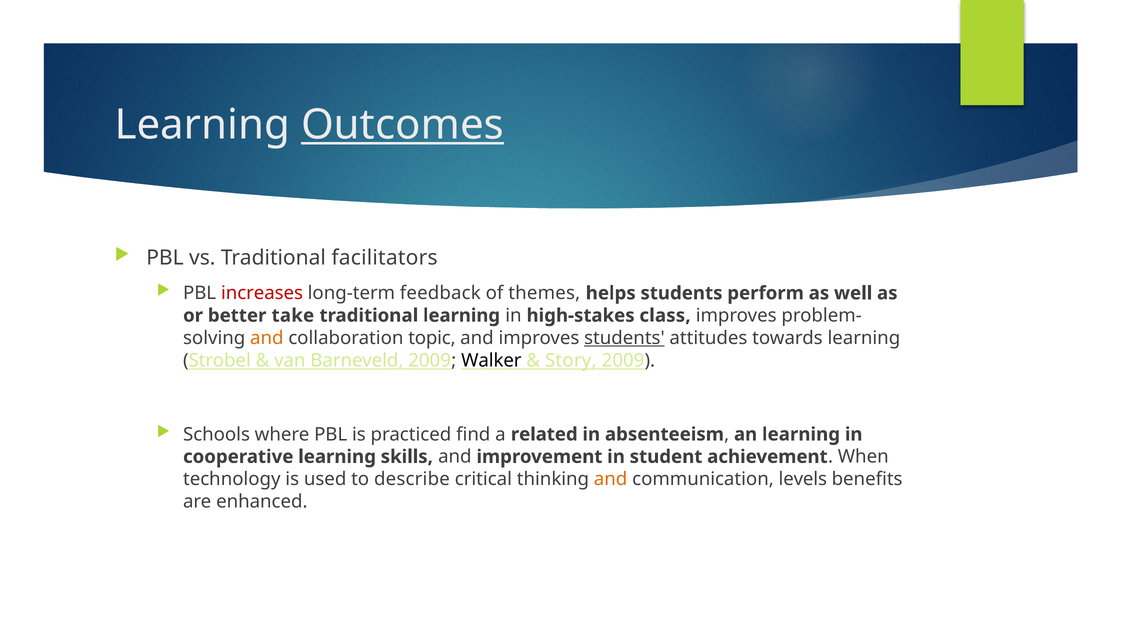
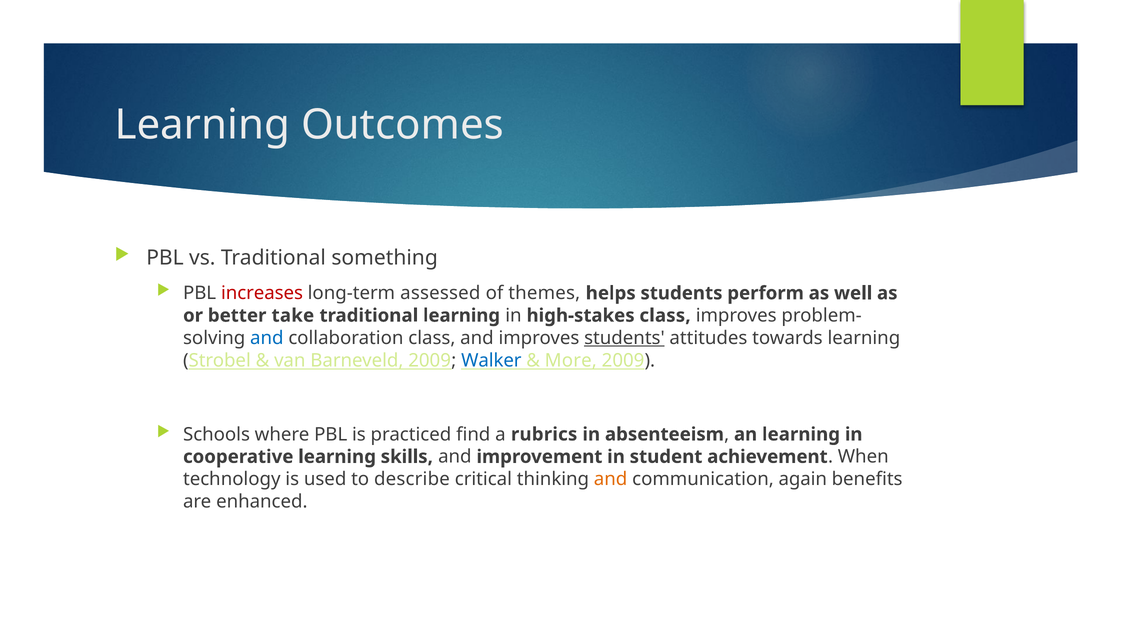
Outcomes underline: present -> none (402, 125)
facilitators: facilitators -> something (385, 258)
feedback: feedback -> assessed (440, 293)
and colour: orange -> blue (267, 338)
collaboration topic: topic -> class (432, 338)
Walker colour: black -> blue (491, 360)
Story: Story -> More (571, 360)
related: related -> rubrics (544, 434)
levels: levels -> again (803, 479)
